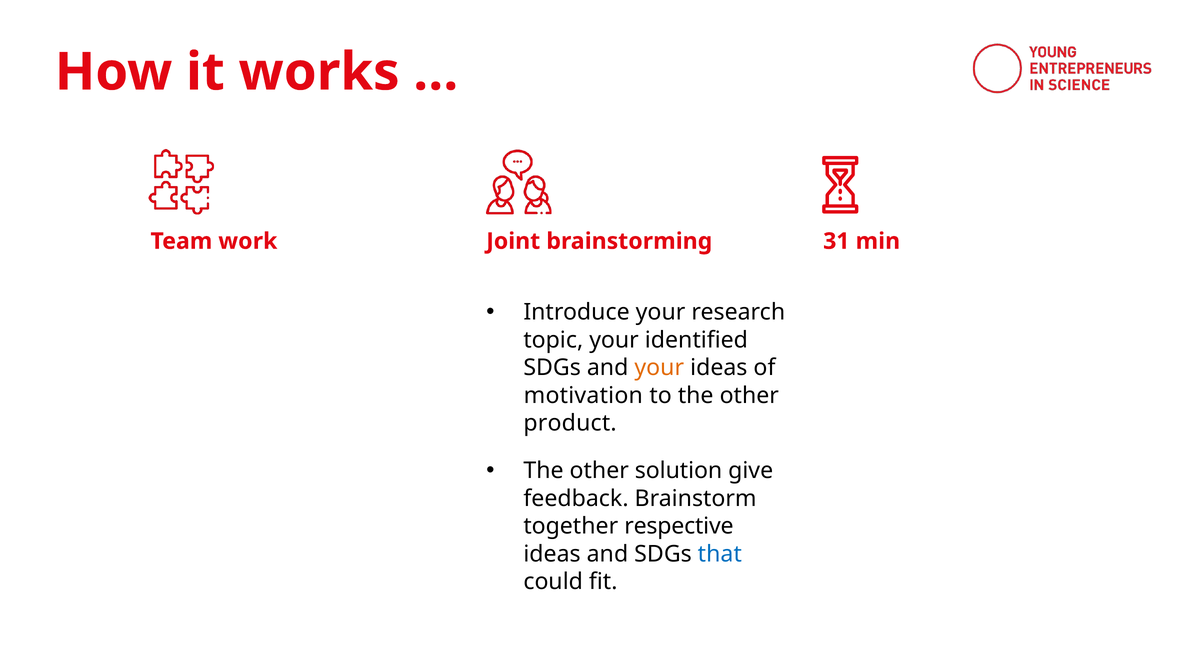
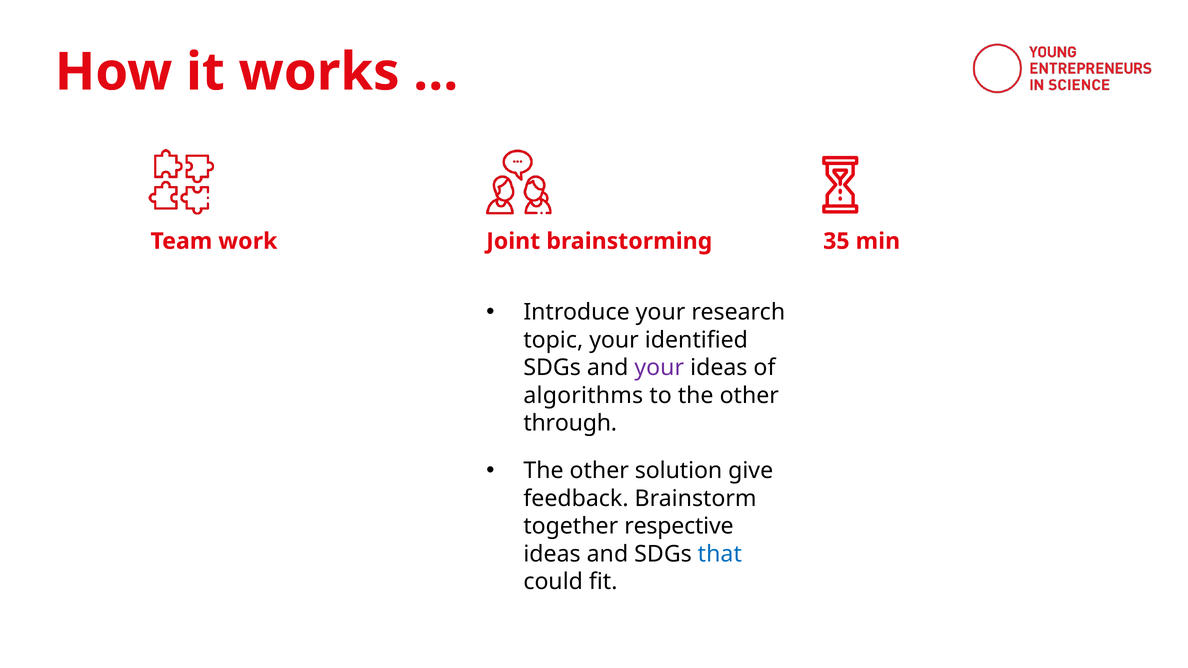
31: 31 -> 35 (836, 241)
your colour: orange -> purple (659, 368)
motivation: motivation -> algorithms (583, 396)
product: product -> through (570, 423)
